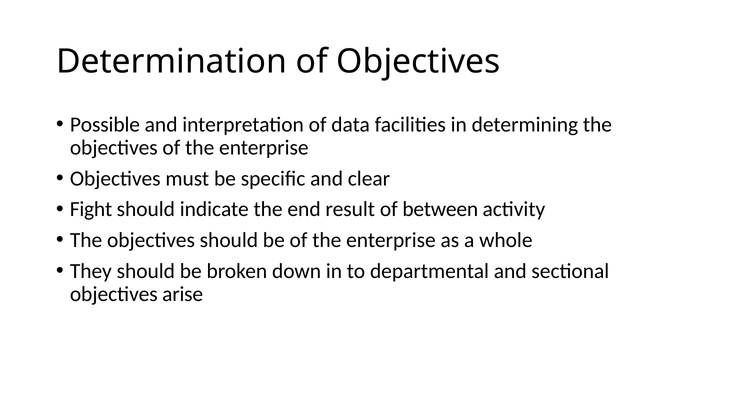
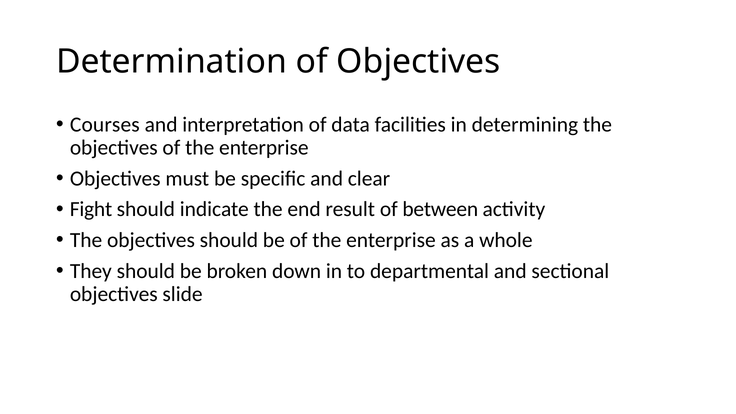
Possible: Possible -> Courses (105, 124)
arise: arise -> slide (183, 294)
